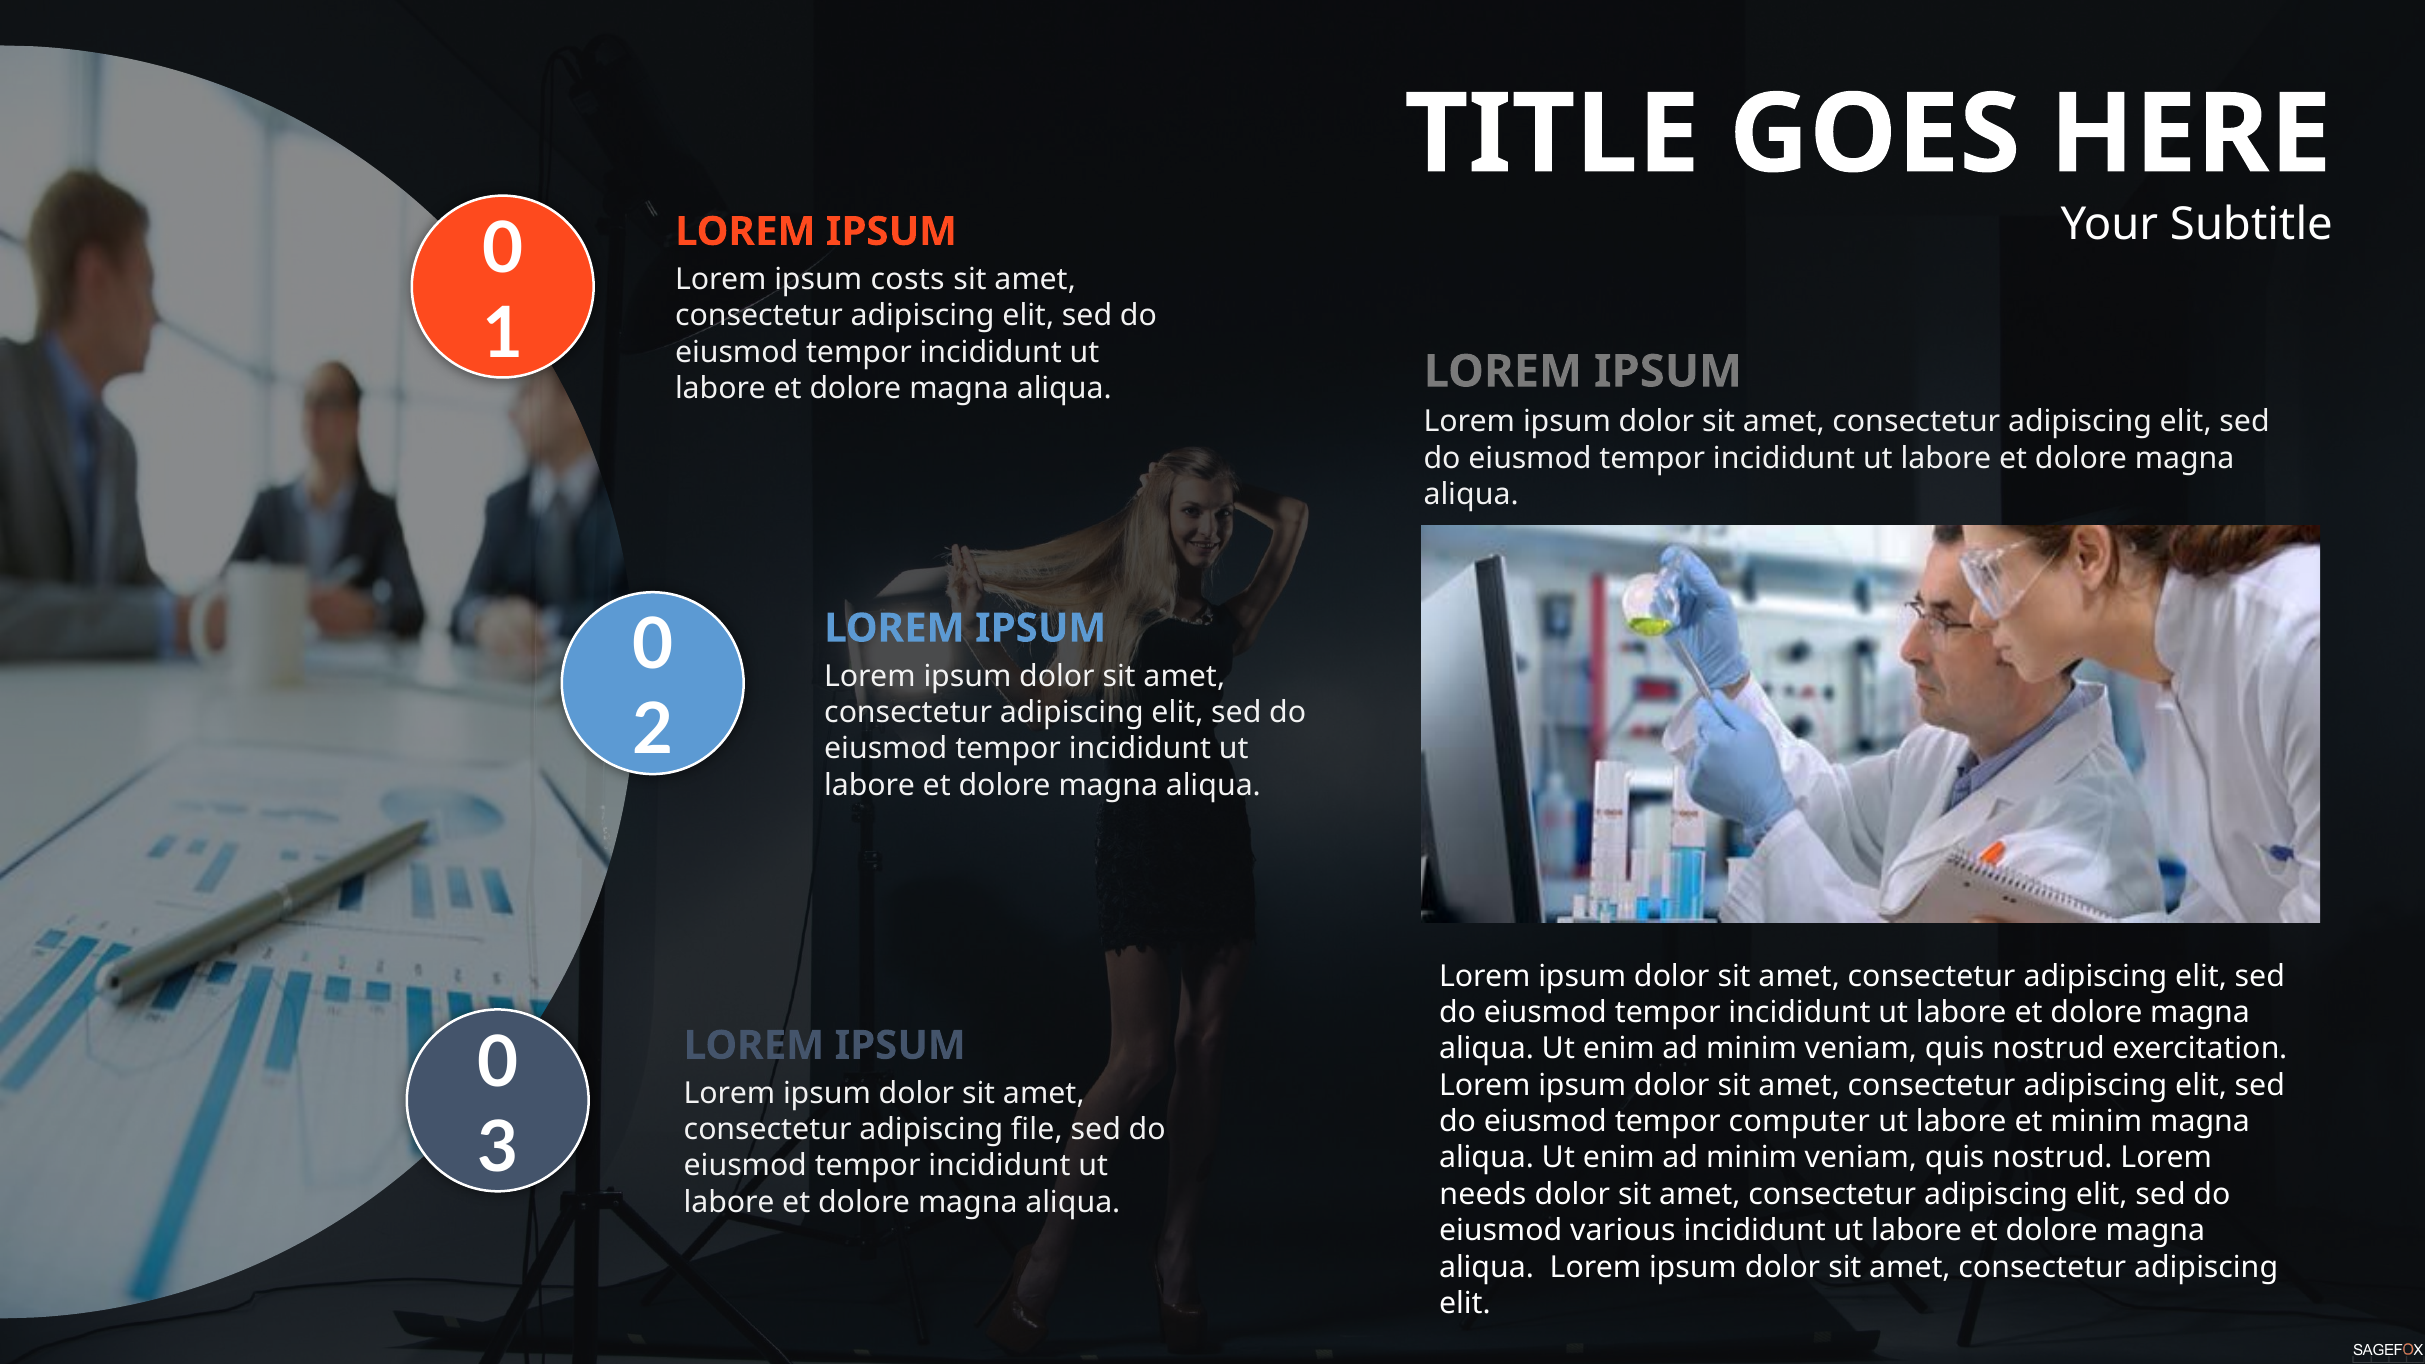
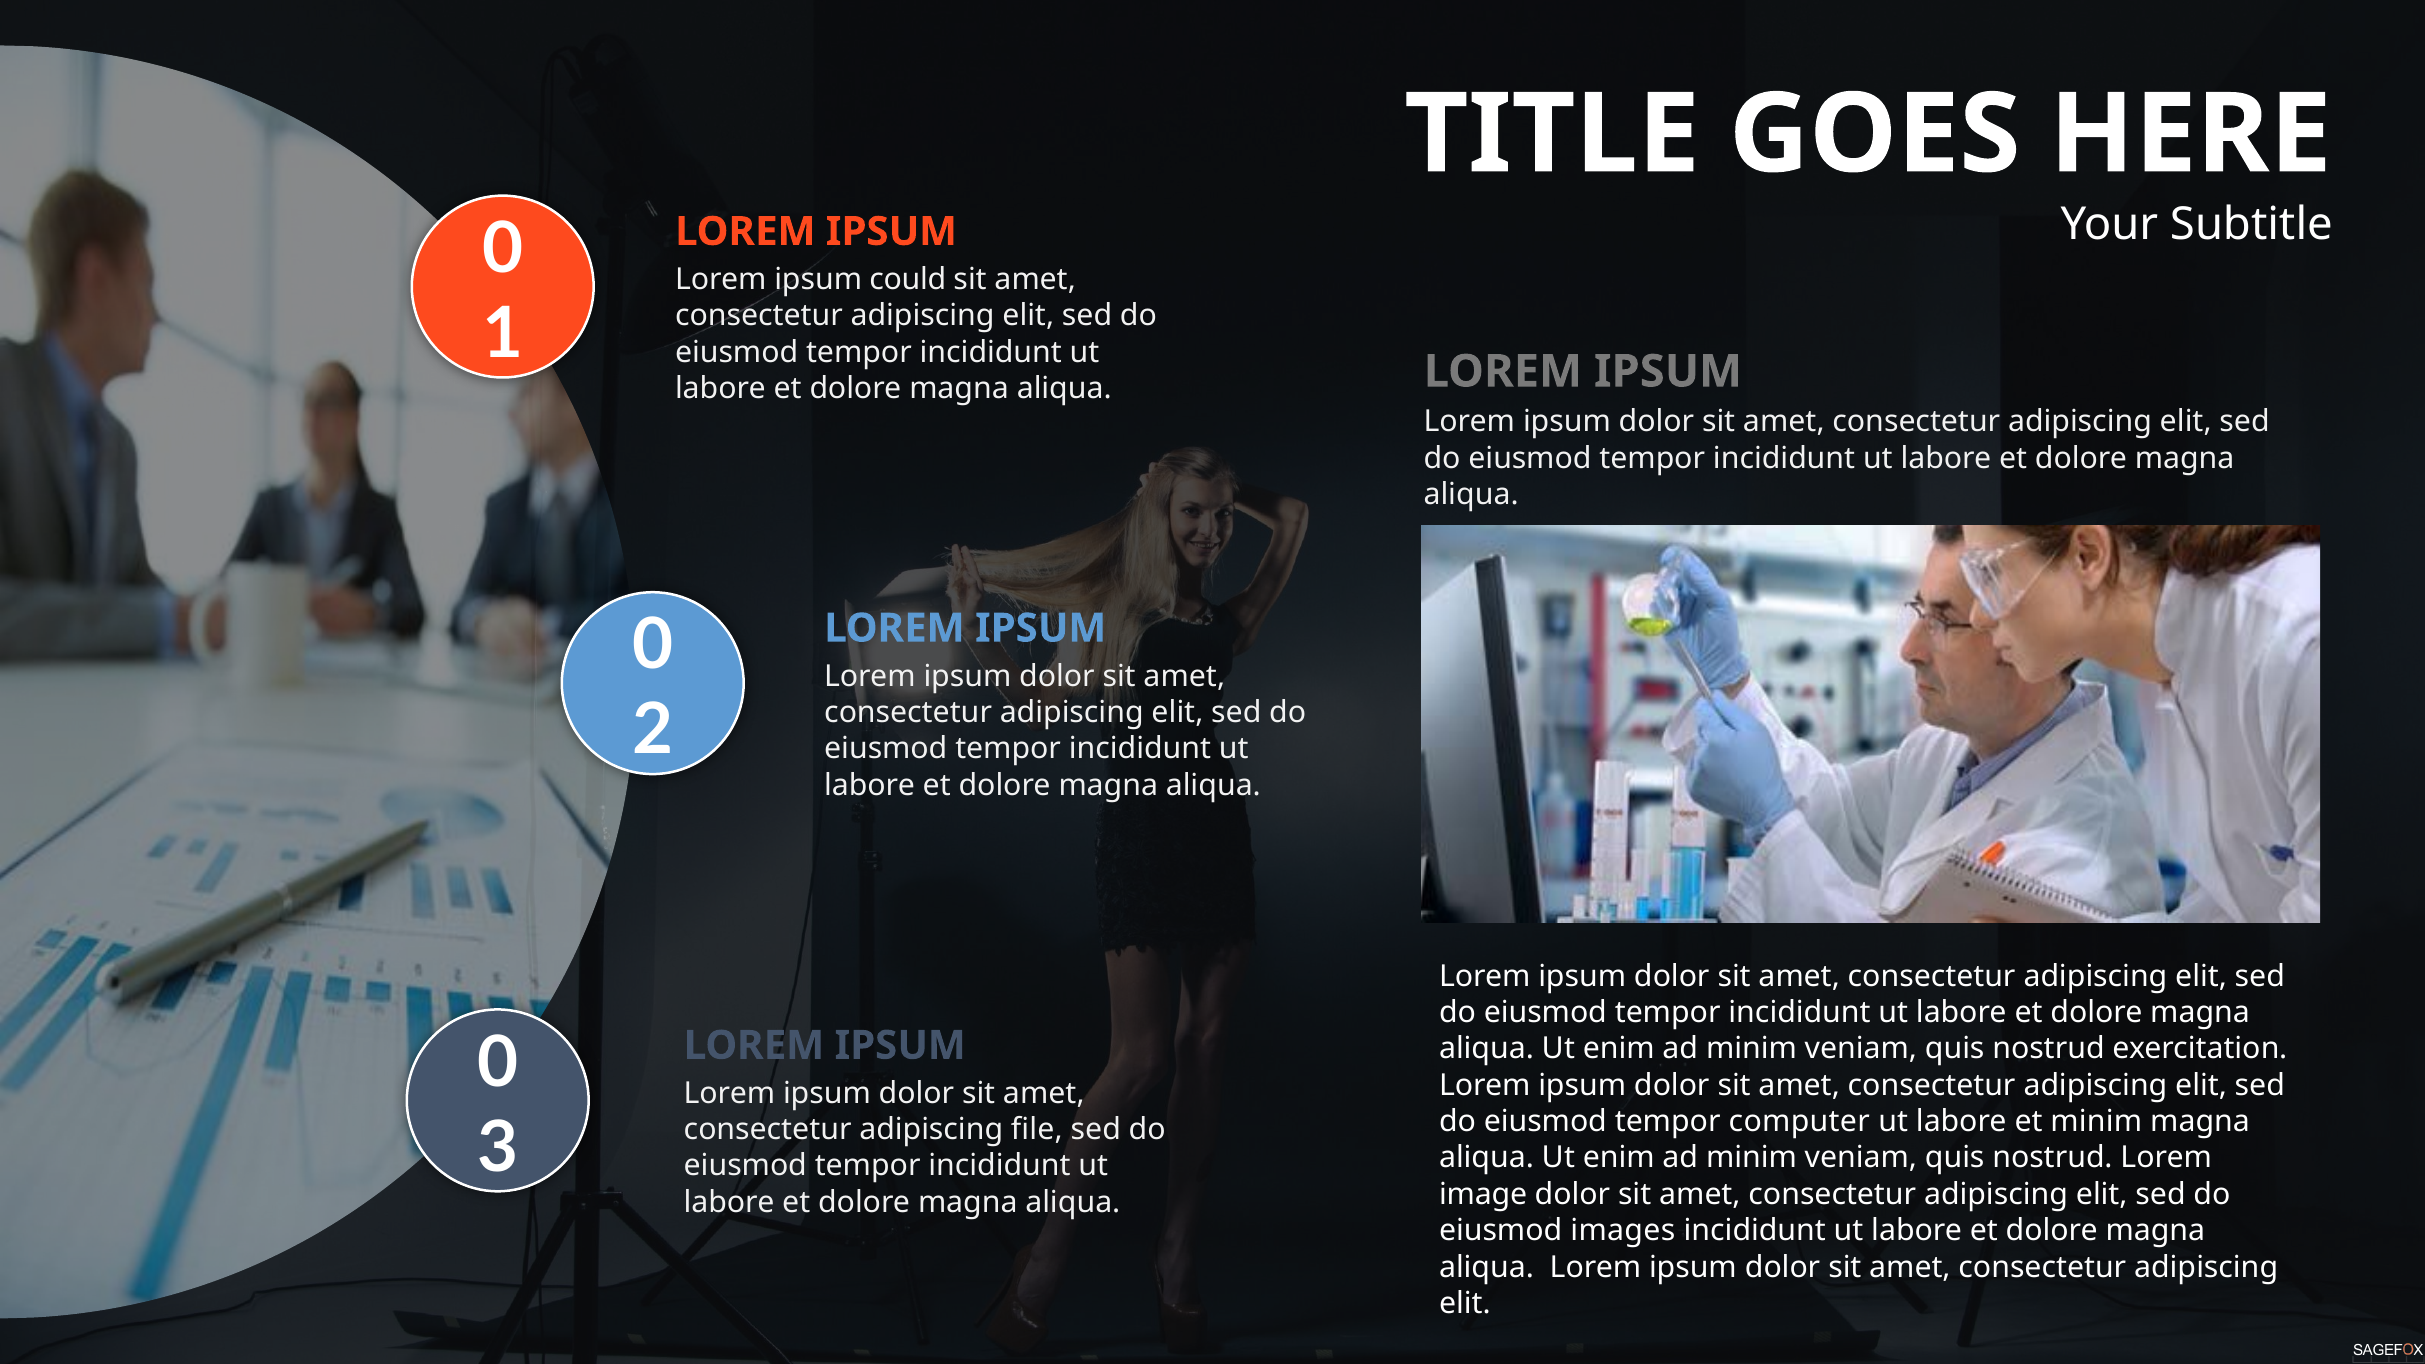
costs: costs -> could (908, 279)
needs: needs -> image (1483, 1194)
various: various -> images (1623, 1231)
